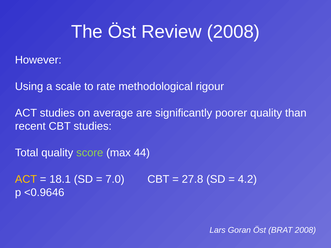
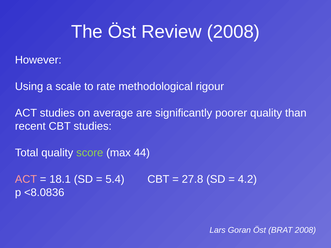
ACT colour: yellow -> pink (26, 179)
7.0: 7.0 -> 5.4 (115, 179)
<0.9646: <0.9646 -> <8.0836 (44, 193)
